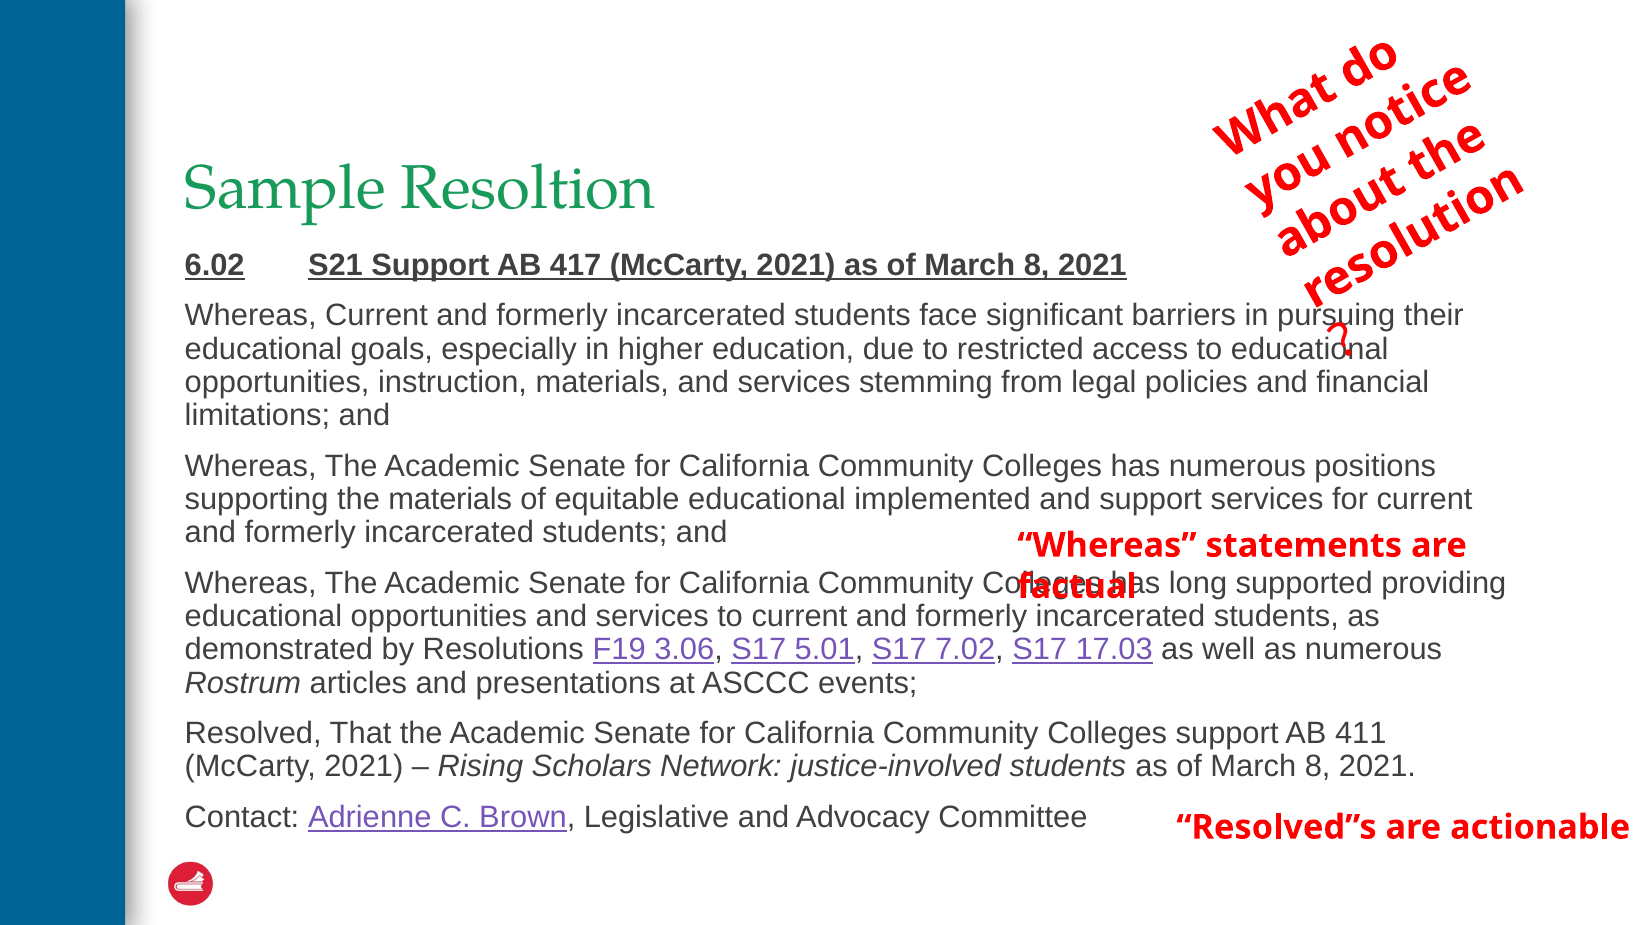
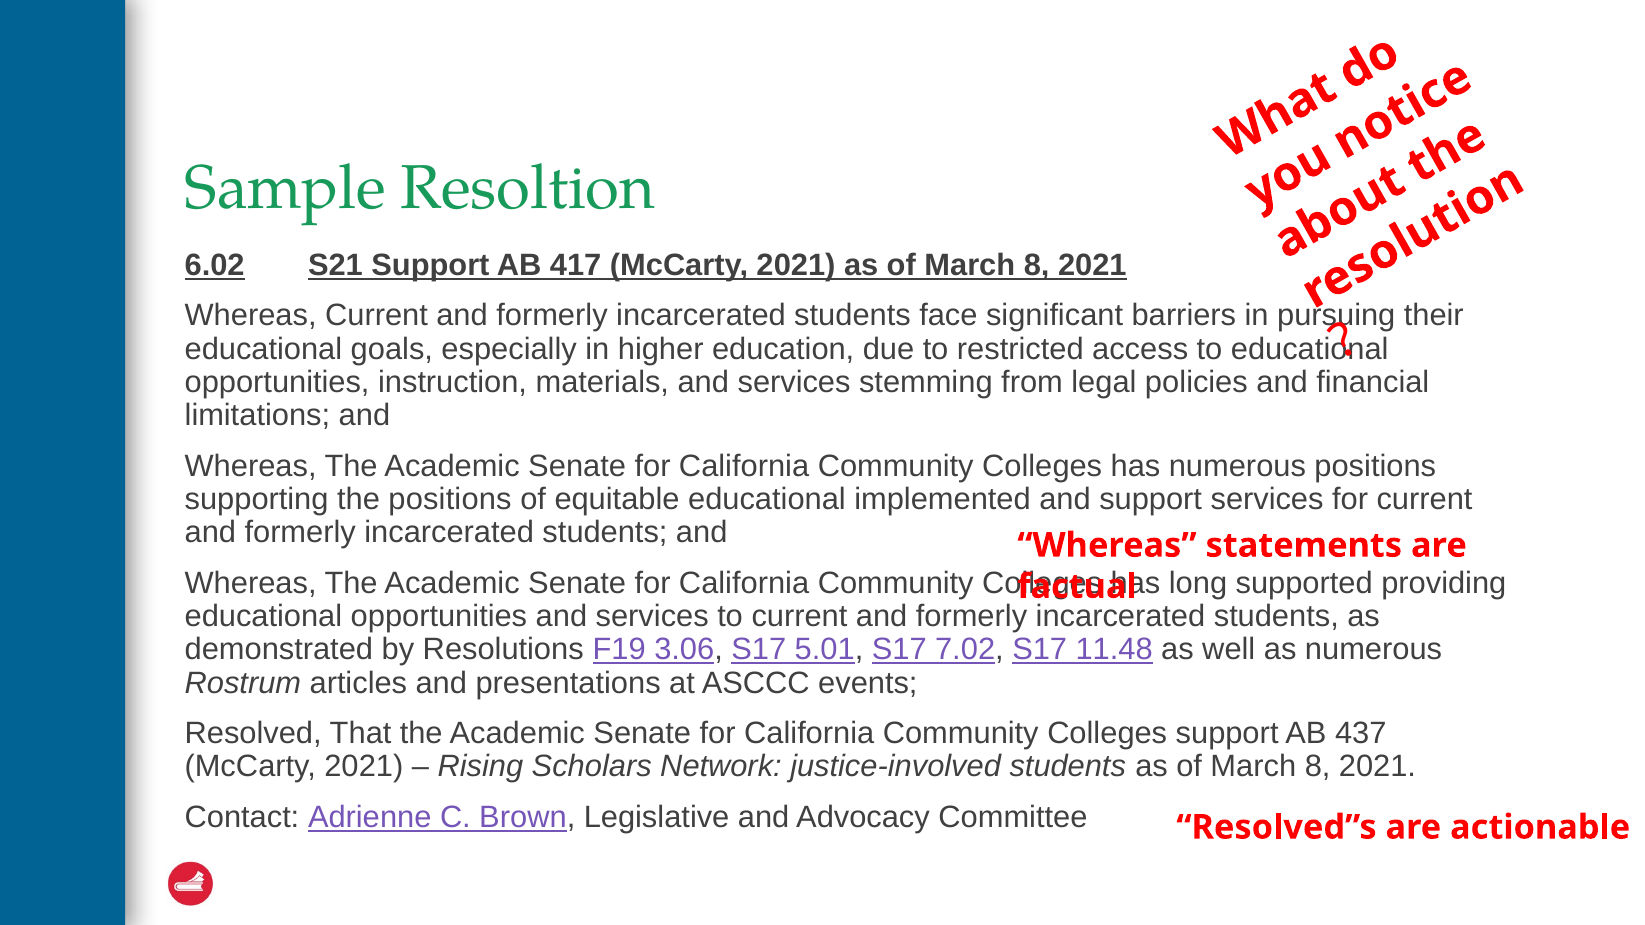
the materials: materials -> positions (450, 499)
17.03: 17.03 -> 11.48 (1114, 650)
411: 411 -> 437 (1361, 734)
